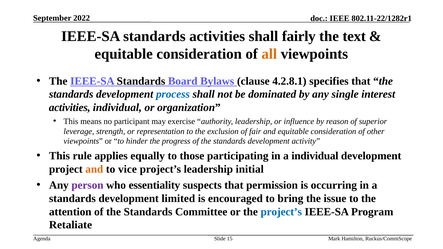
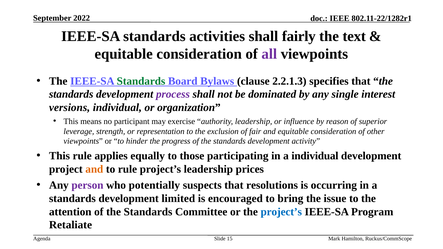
all colour: orange -> purple (269, 54)
Standards colour: black -> green (141, 81)
4.2.8.1: 4.2.8.1 -> 2.2.1.3 (289, 81)
process colour: blue -> purple (173, 94)
activities: activities -> versions (70, 108)
to vice: vice -> rule (128, 169)
initial: initial -> prices (250, 169)
essentiality: essentiality -> potentially (154, 185)
permission: permission -> resolutions (272, 185)
